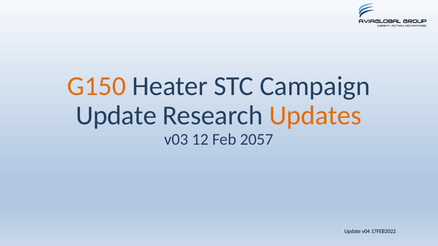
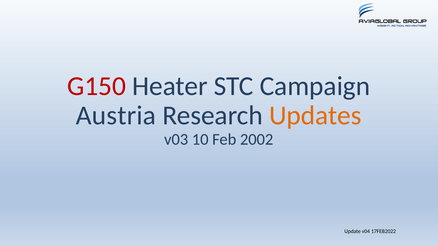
G150 colour: orange -> red (96, 86)
Update: Update -> Austria (116, 116)
12: 12 -> 10 (200, 139)
2057: 2057 -> 2002 (257, 139)
